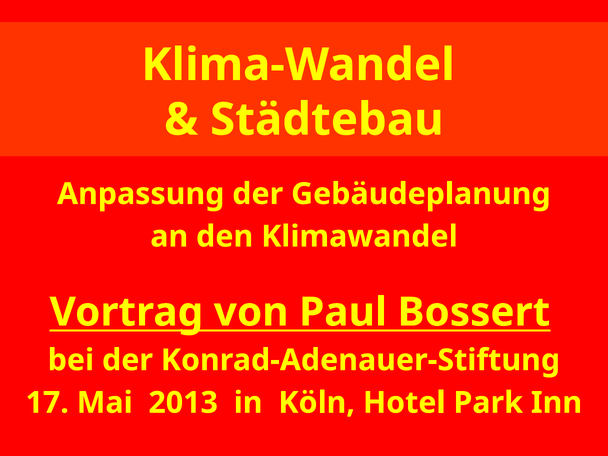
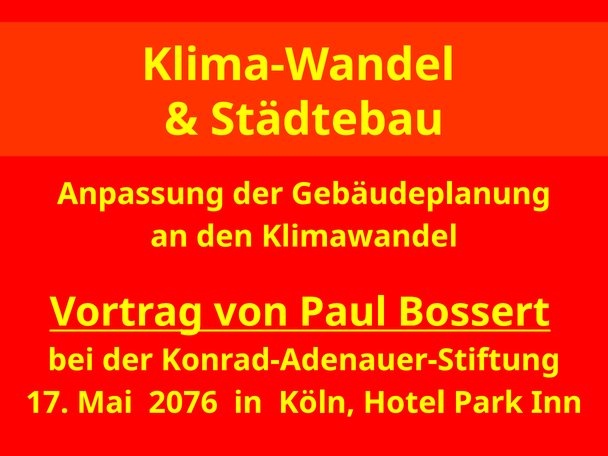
2013: 2013 -> 2076 (183, 403)
